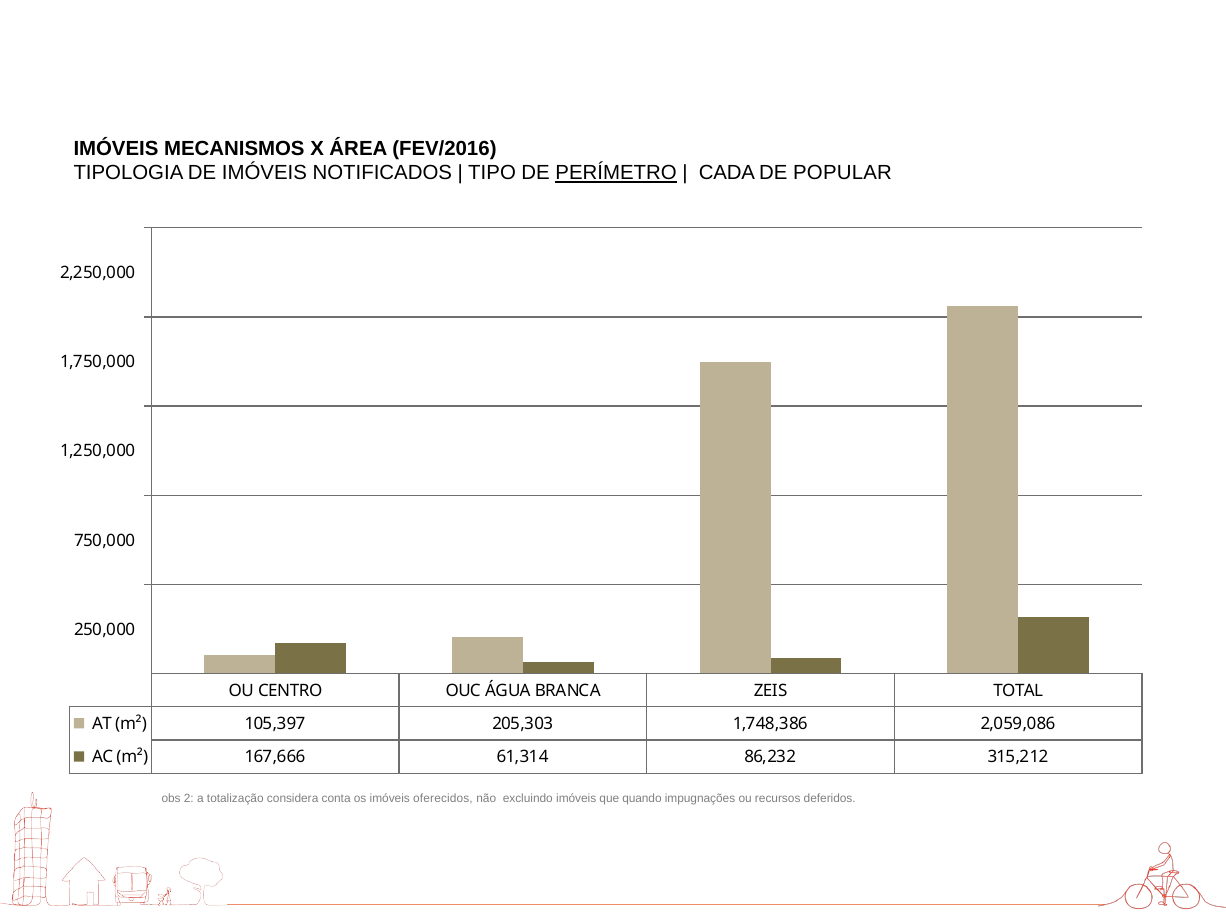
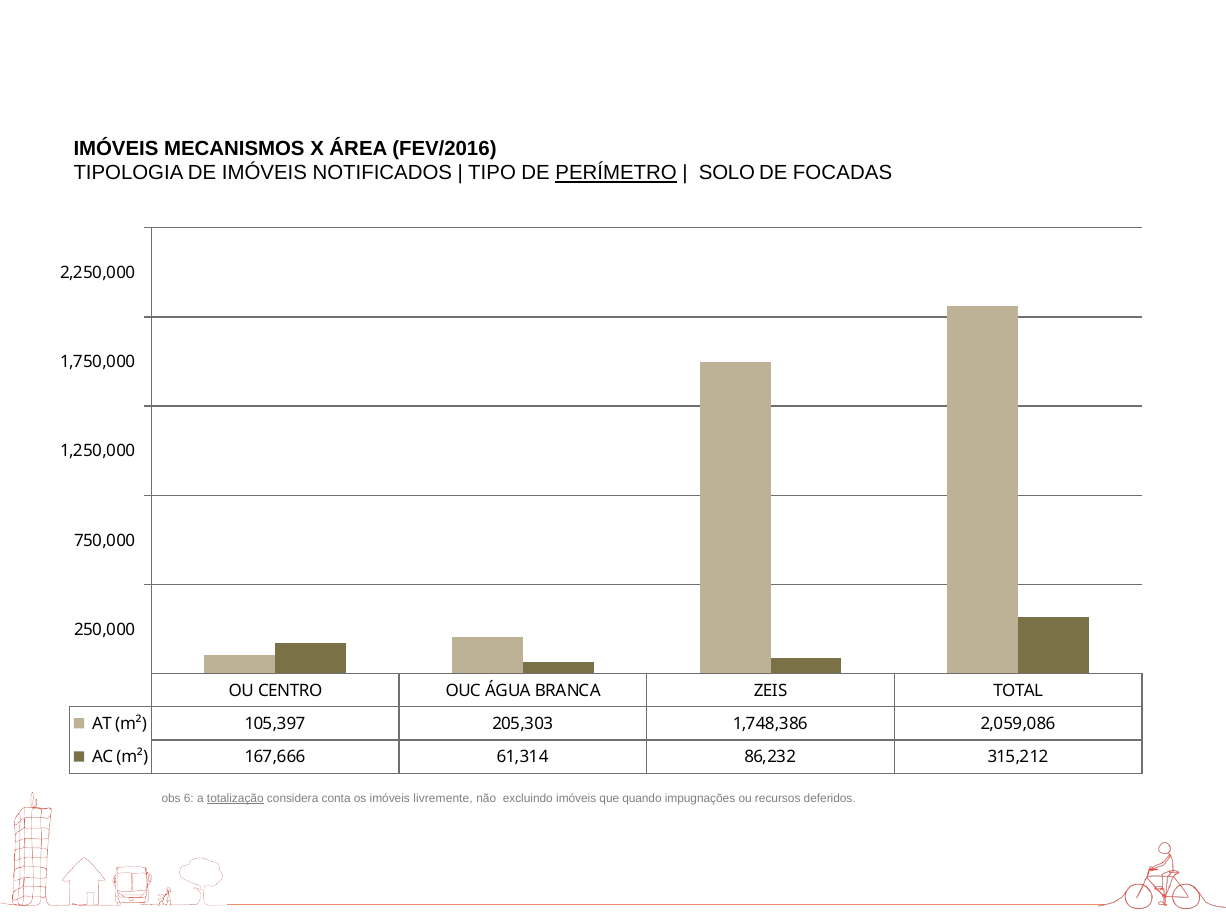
CADA: CADA -> SOLO (727, 173)
POPULAR: POPULAR -> FOCADAS (843, 173)
2: 2 -> 6 (189, 798)
totalização underline: none -> present (235, 798)
oferecidos: oferecidos -> livremente (443, 798)
